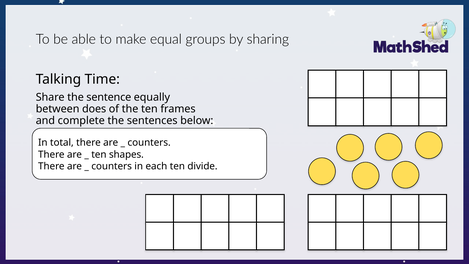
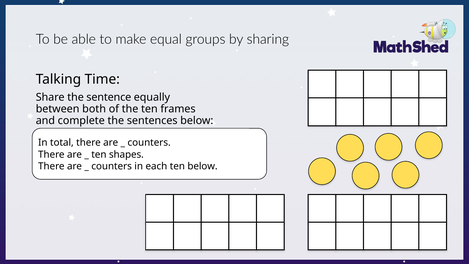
does: does -> both (94, 109)
ten divide: divide -> below (203, 166)
